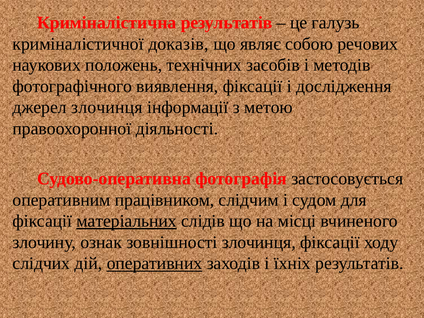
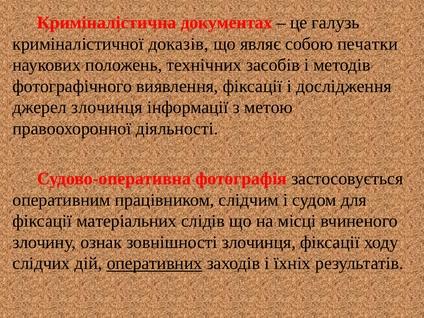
Криміналістична результатів: результатів -> документах (227, 23)
речових: речових -> печатки (368, 44)
матеріальних underline: present -> none (127, 221)
